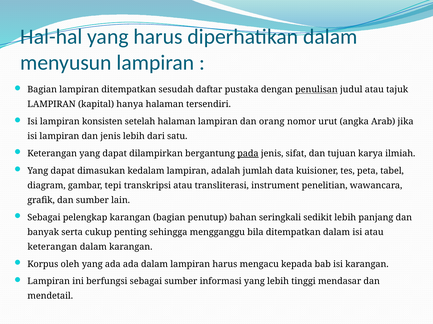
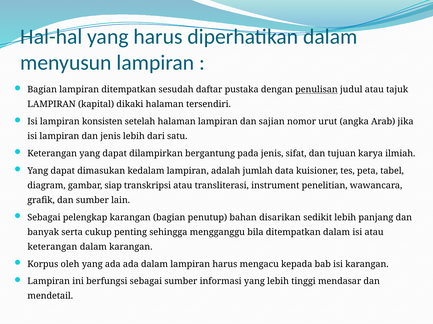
hanya: hanya -> dikaki (130, 105)
orang: orang -> sajian (272, 122)
pada underline: present -> none (248, 154)
tepi: tepi -> siap (113, 186)
seringkali: seringkali -> disarikan (280, 218)
